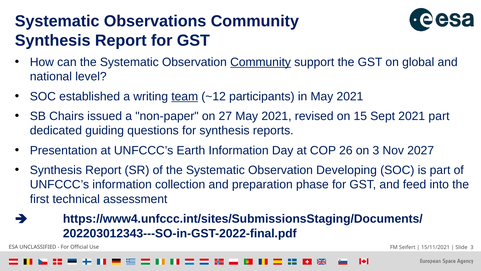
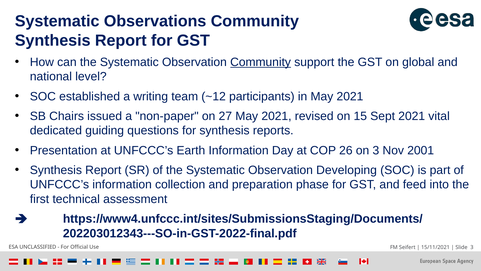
team underline: present -> none (185, 96)
2021 part: part -> vital (439, 116)
2027: 2027 -> 2001 (421, 150)
